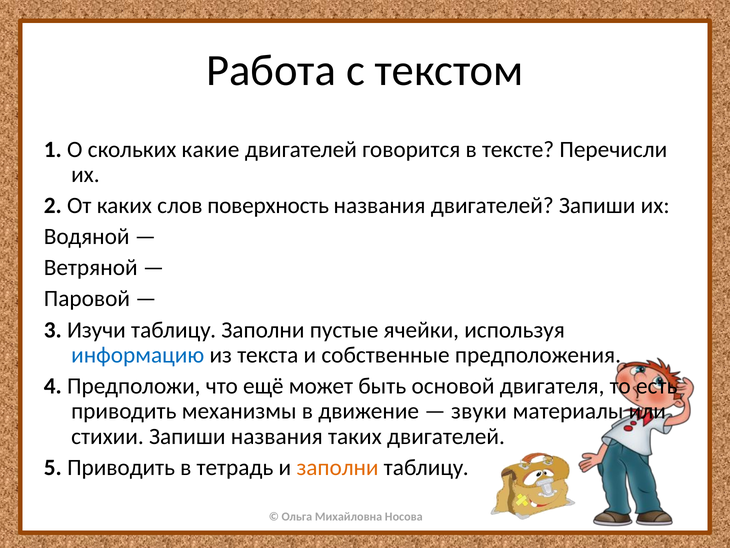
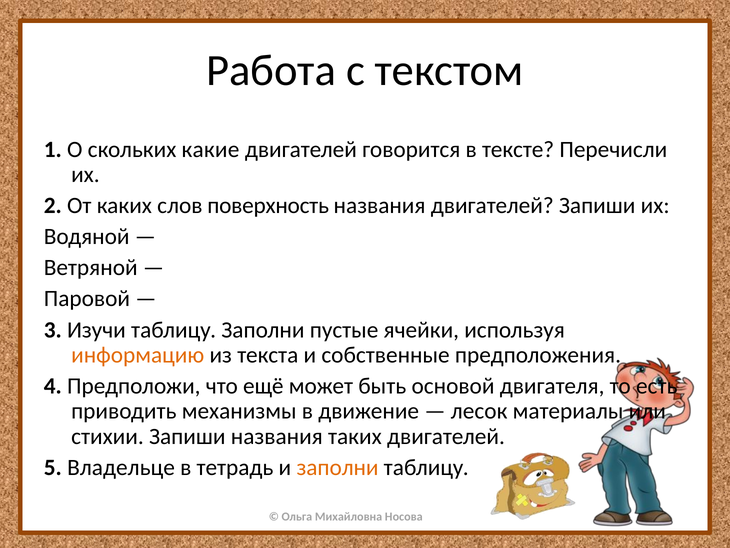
информацию colour: blue -> orange (138, 355)
звуки: звуки -> лесок (479, 411)
5 Приводить: Приводить -> Владельце (121, 467)
